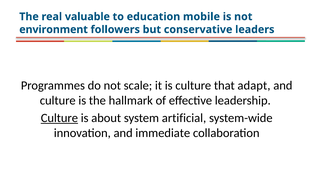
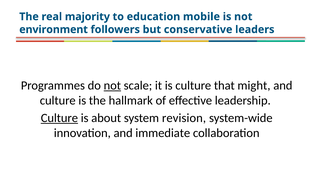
valuable: valuable -> majority (87, 17)
not underline: none -> present (112, 85)
adapt: adapt -> might (254, 85)
artificial: artificial -> revision (184, 118)
